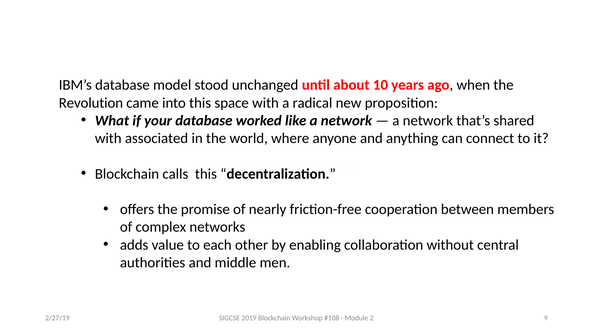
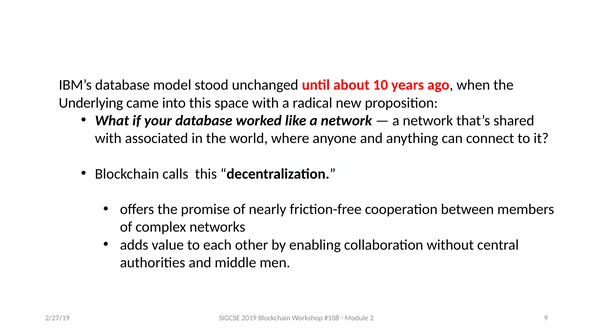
Revolution: Revolution -> Underlying (91, 103)
